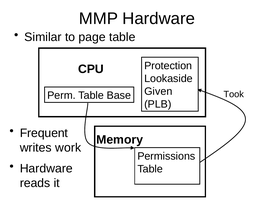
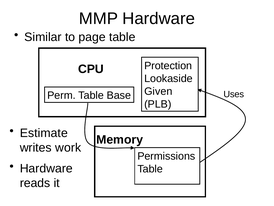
Took: Took -> Uses (234, 94)
Frequent: Frequent -> Estimate (44, 133)
